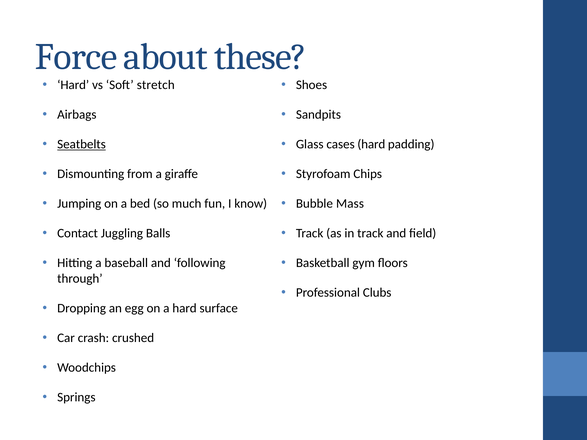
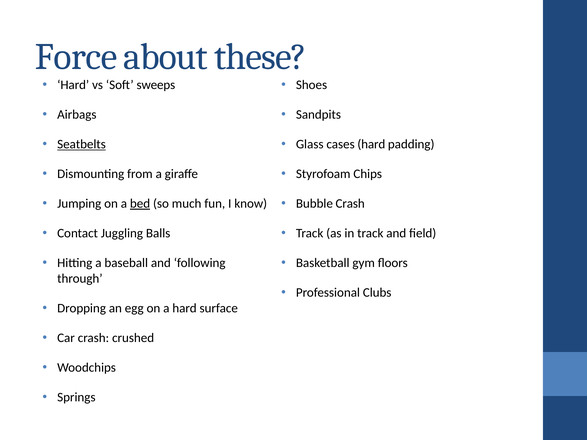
stretch: stretch -> sweeps (156, 85)
bed underline: none -> present (140, 204)
Bubble Mass: Mass -> Crash (350, 204)
